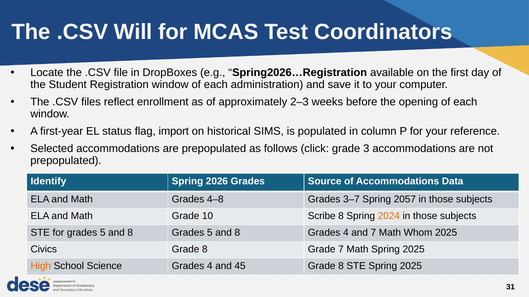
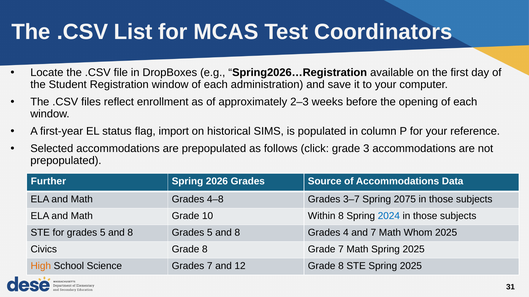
Will: Will -> List (133, 32)
Identify: Identify -> Further (48, 181)
2057: 2057 -> 2075 (405, 200)
Scribe: Scribe -> Within (322, 216)
2024 colour: orange -> blue (389, 216)
Science Grades 4: 4 -> 7 (210, 266)
45: 45 -> 12 (240, 266)
